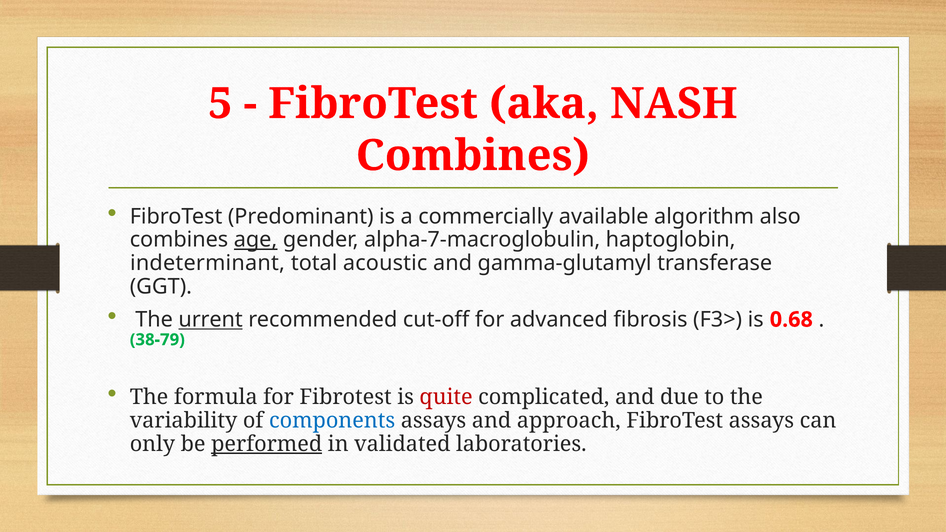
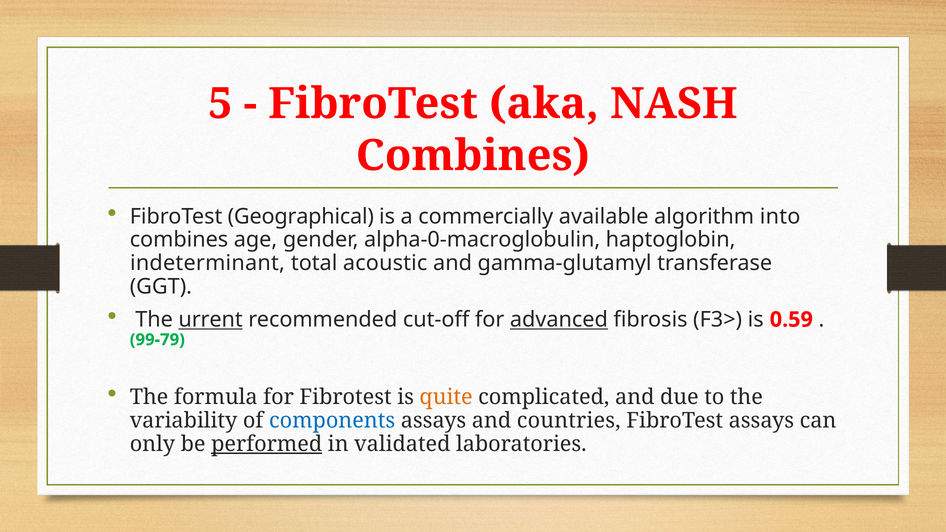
Predominant: Predominant -> Geographical (301, 216)
also: also -> into (780, 216)
age underline: present -> none (256, 240)
alpha-7-macroglobulin: alpha-7-macroglobulin -> alpha-0-macroglobulin (482, 240)
advanced underline: none -> present (559, 320)
0.68: 0.68 -> 0.59 (791, 320)
38-79: 38-79 -> 99-79 (157, 340)
quite colour: red -> orange (446, 397)
approach: approach -> countries (569, 421)
